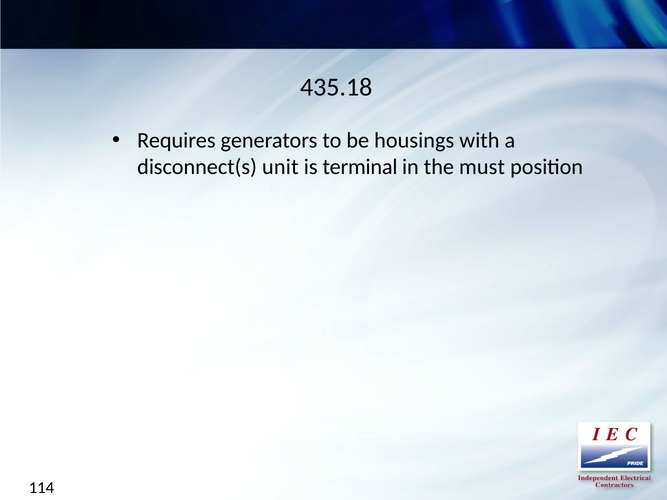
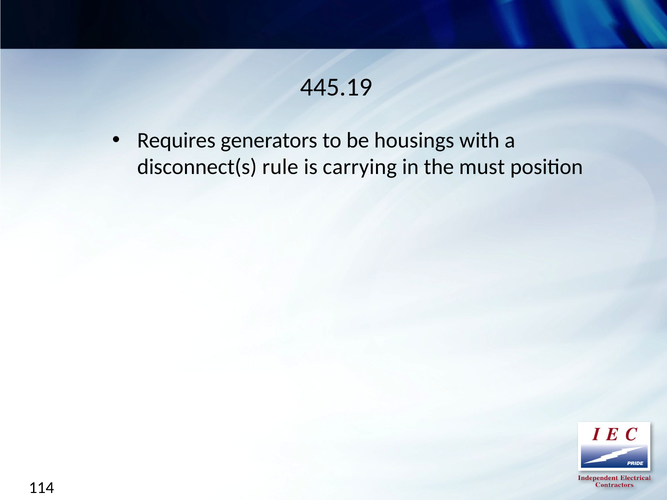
435.18: 435.18 -> 445.19 (336, 87)
unit: unit -> rule (280, 167)
terminal: terminal -> carrying (360, 167)
